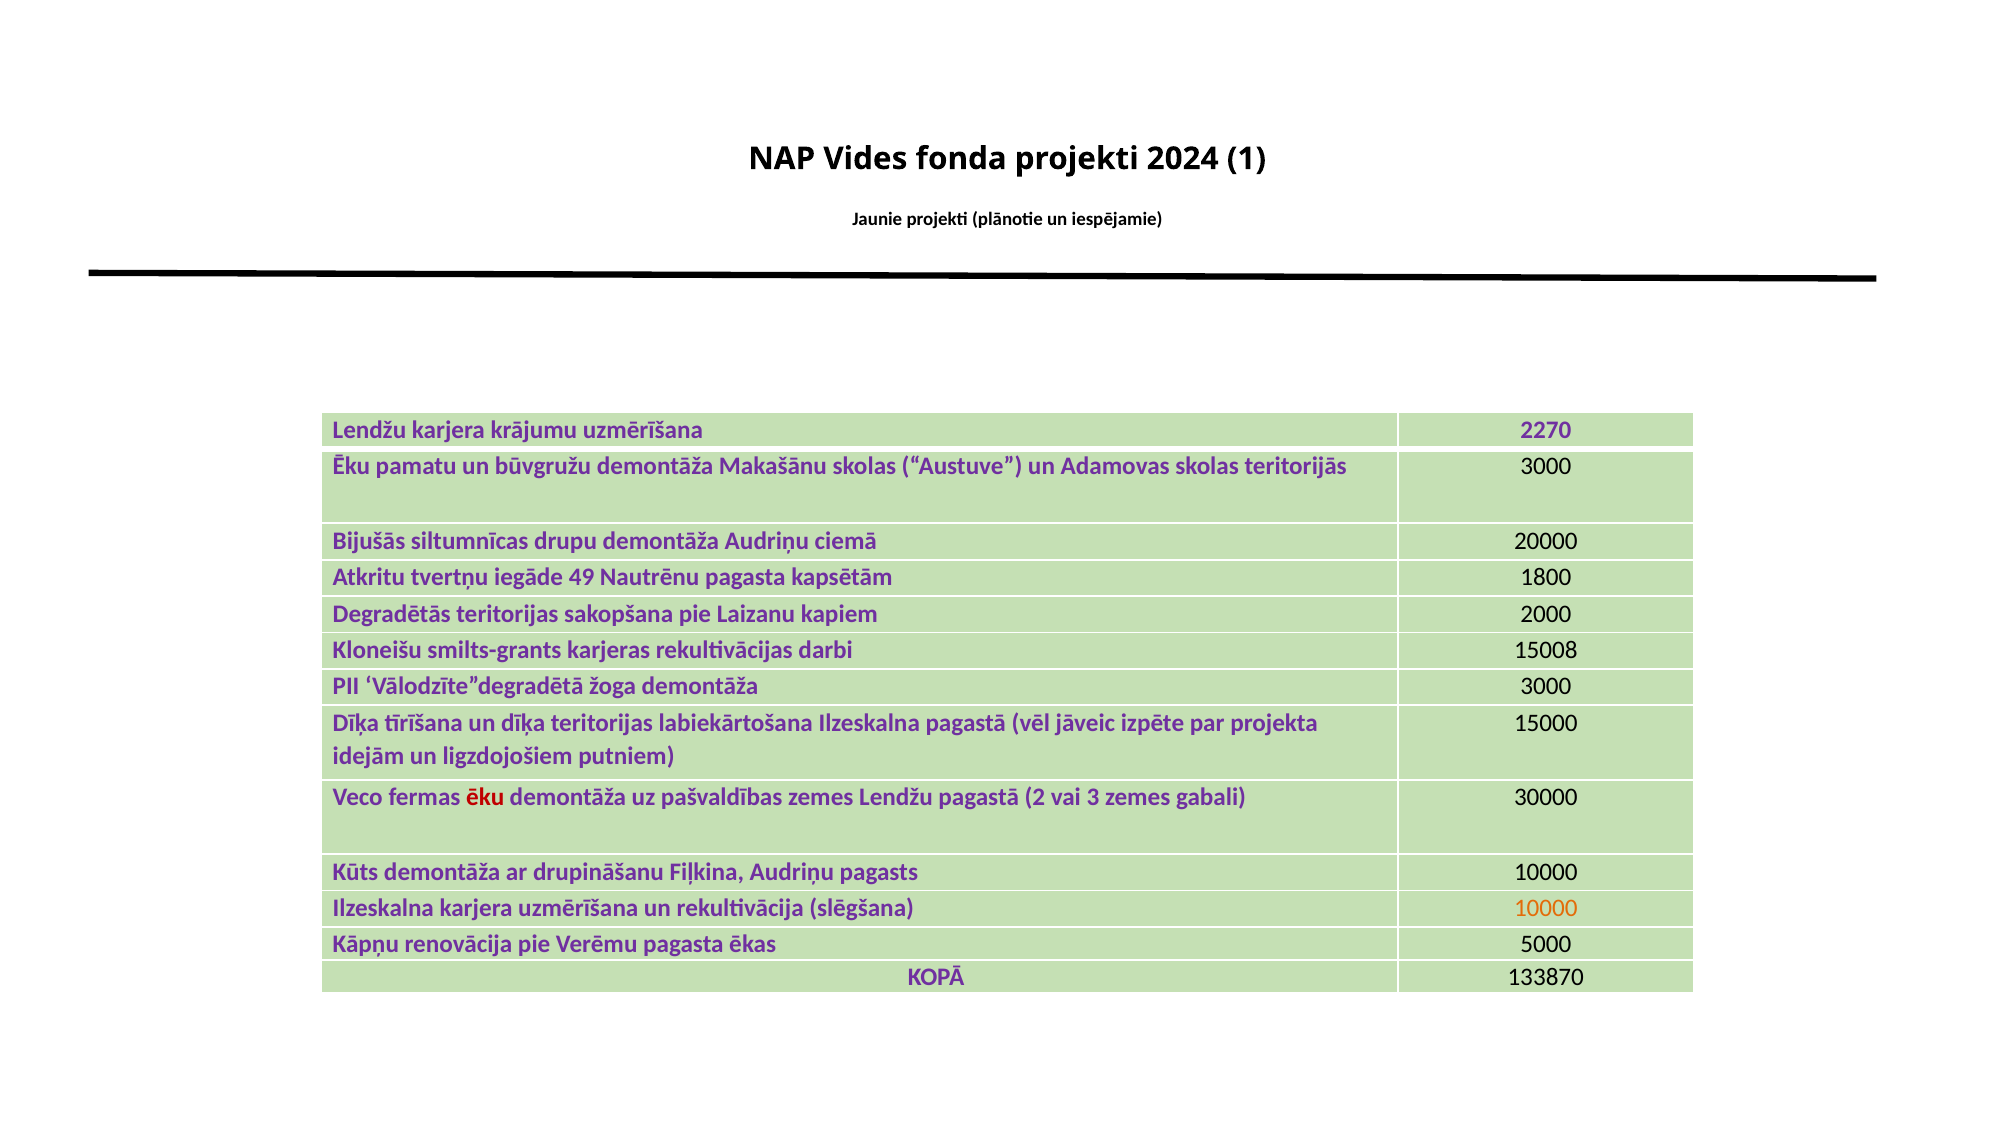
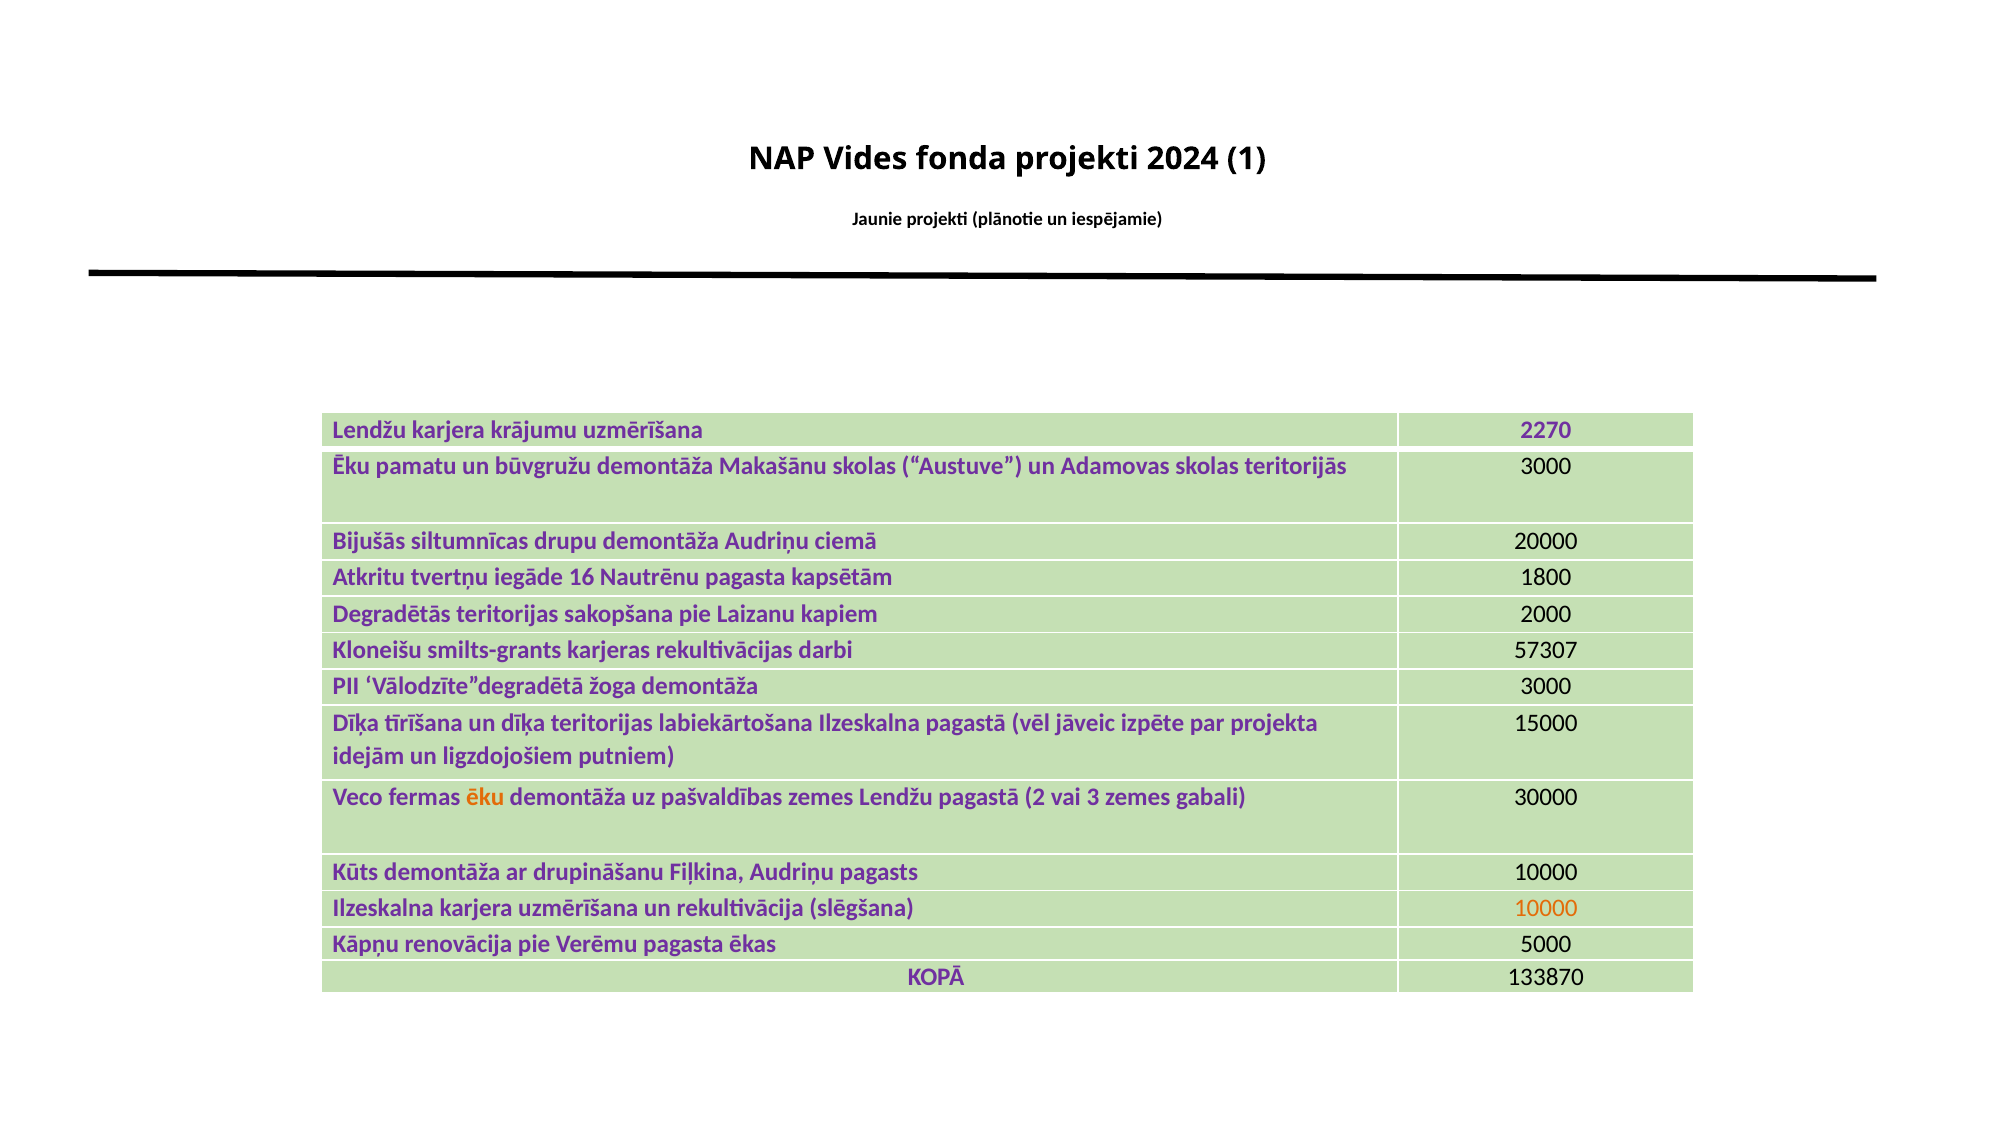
49: 49 -> 16 (582, 577)
15008: 15008 -> 57307 (1546, 650)
ēku colour: red -> orange (485, 797)
